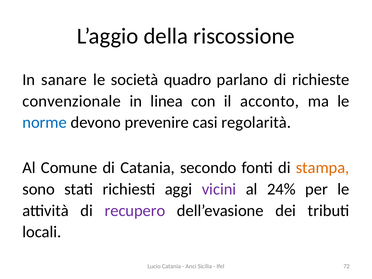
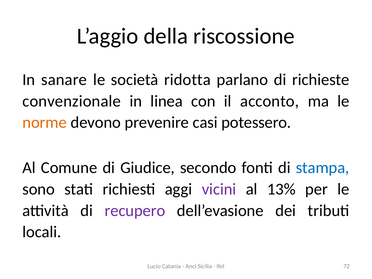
quadro: quadro -> ridotta (187, 80)
norme colour: blue -> orange (45, 122)
regolarità: regolarità -> potessero (256, 122)
di Catania: Catania -> Giudice (148, 168)
stampa colour: orange -> blue (323, 168)
24%: 24% -> 13% (281, 189)
